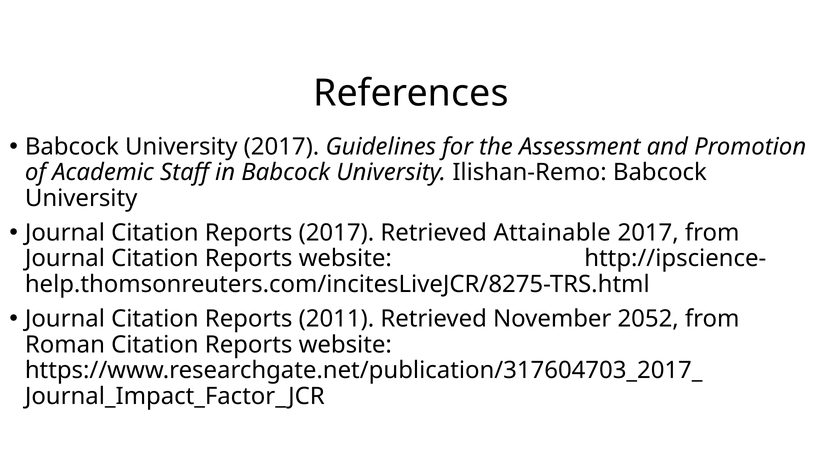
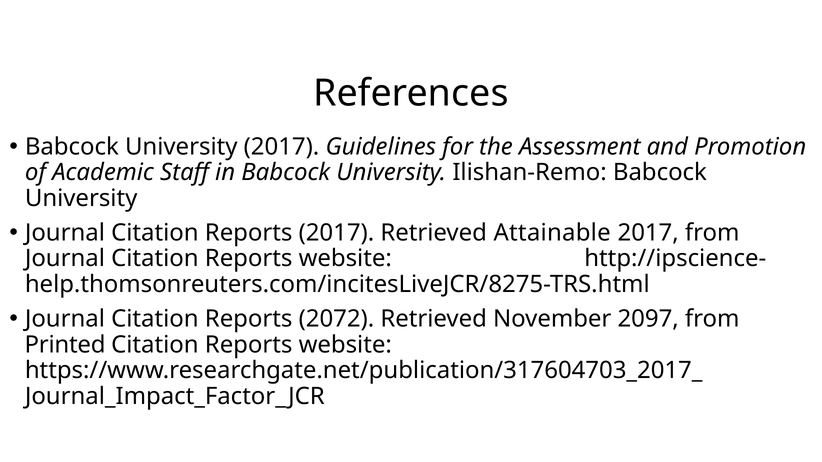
2011: 2011 -> 2072 (336, 319)
2052: 2052 -> 2097 (648, 319)
Roman: Roman -> Printed (65, 345)
